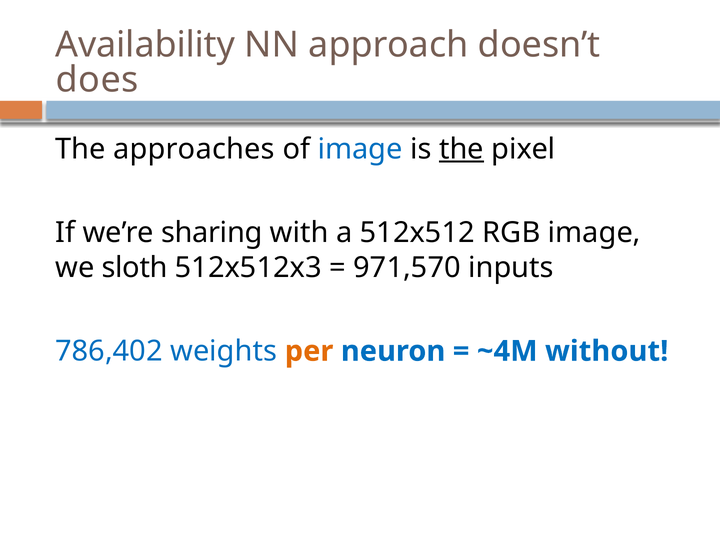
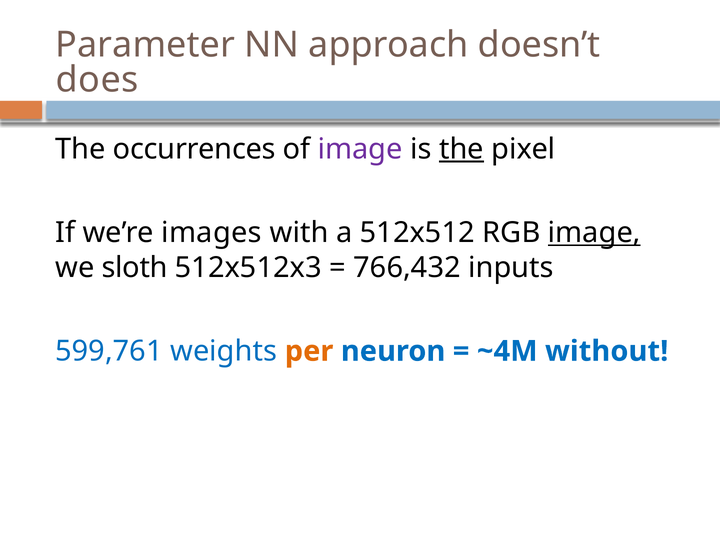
Availability: Availability -> Parameter (145, 45)
approaches: approaches -> occurrences (194, 149)
image colour: blue -> purple (360, 149)
sharing: sharing -> images (212, 233)
image underline: none -> present (594, 233)
971,570: 971,570 -> 766,432 (407, 268)
786,402: 786,402 -> 599,761 (109, 351)
